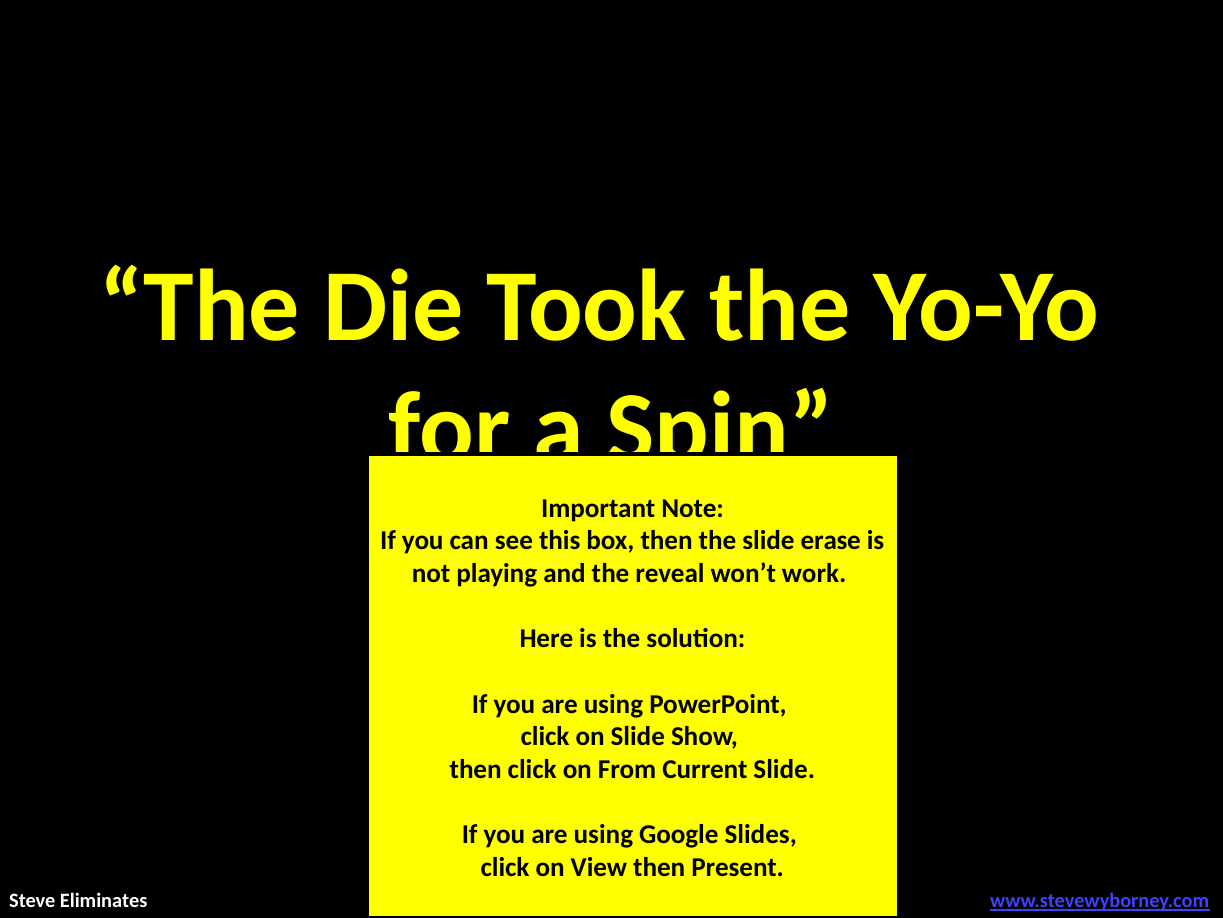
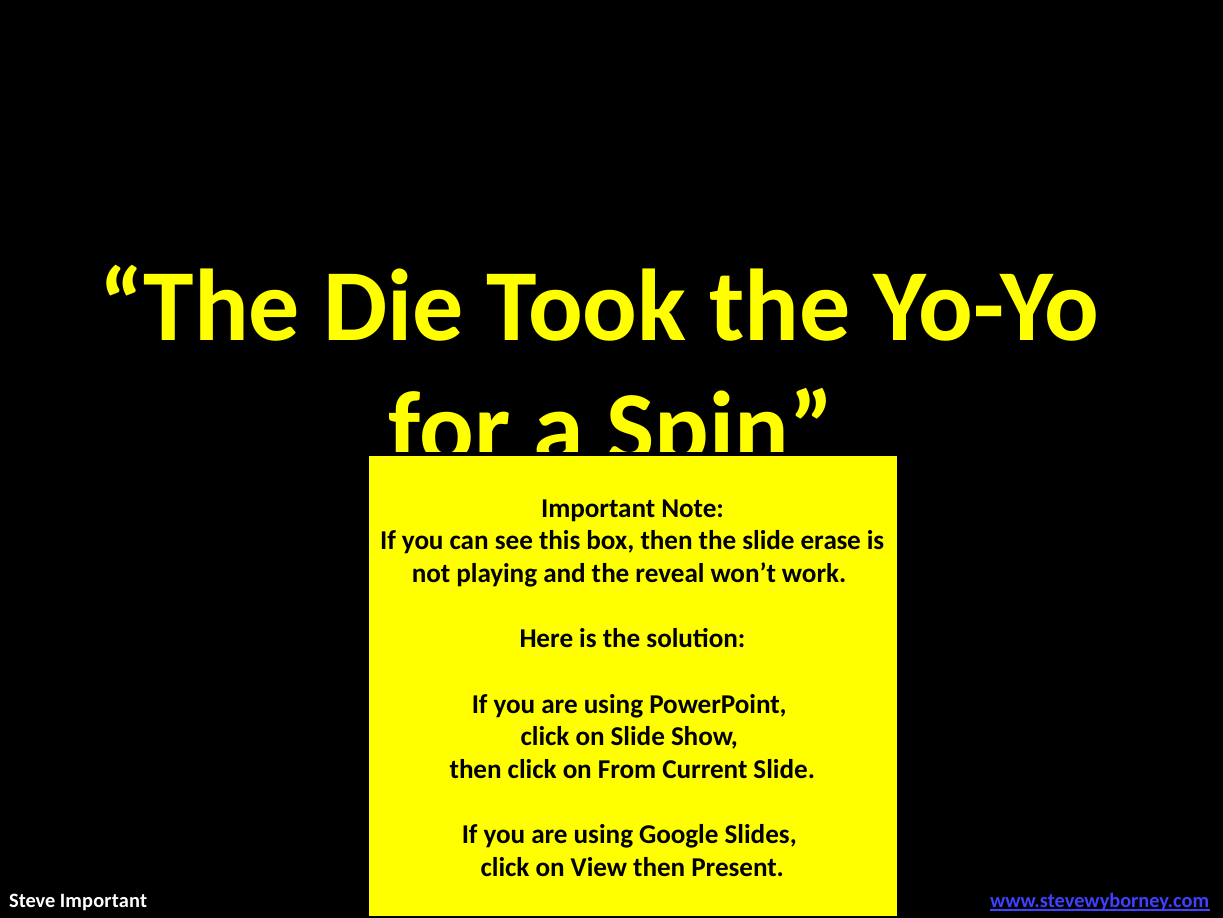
Steve Eliminates: Eliminates -> Important (104, 900)
